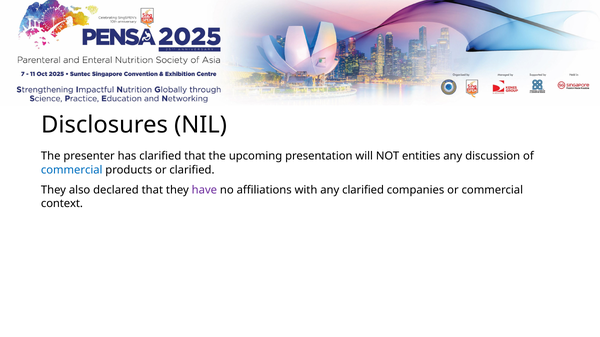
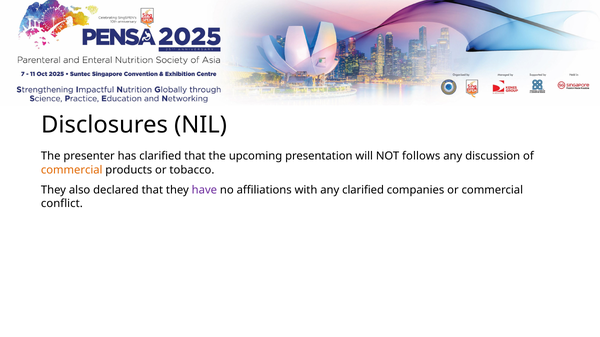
entities: entities -> follows (421, 156)
commercial colour: blue -> orange (72, 170)
or clarified: clarified -> tobacco (192, 170)
context: context -> conflict (62, 204)
